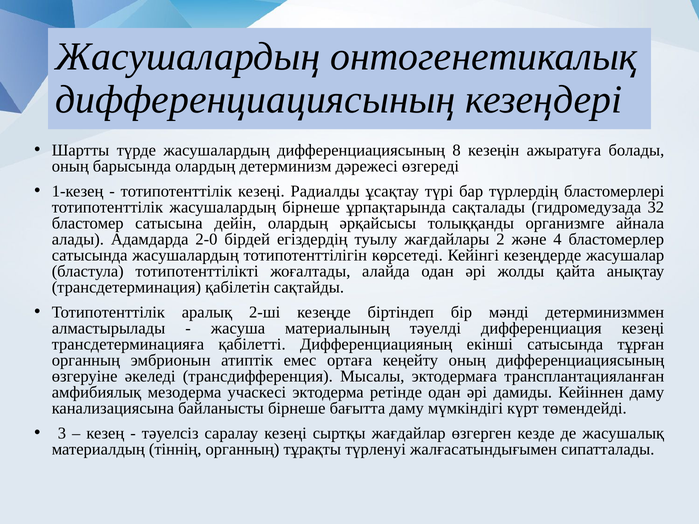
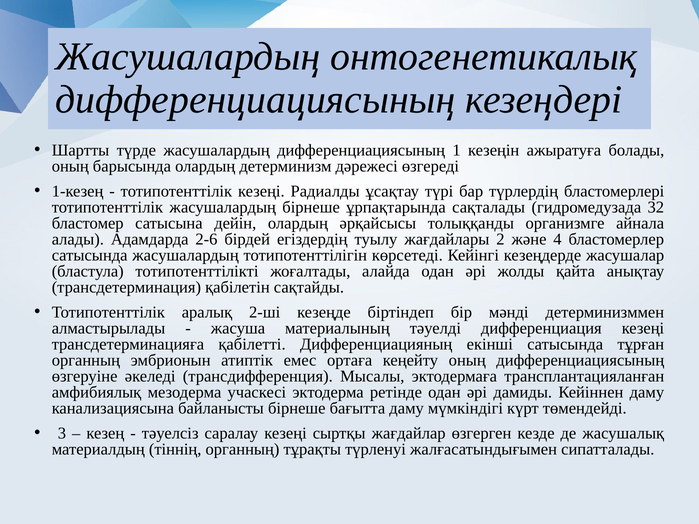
8: 8 -> 1 (457, 150)
2-0: 2-0 -> 2-6 (206, 239)
